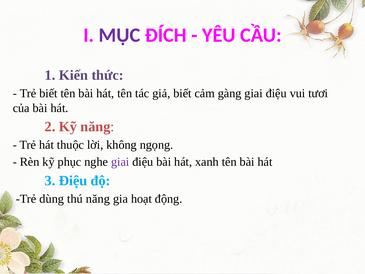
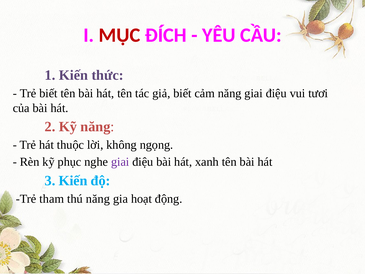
MỤC colour: purple -> red (119, 35)
cảm gàng: gàng -> năng (230, 93)
3 Điệu: Điệu -> Kiến (73, 181)
dùng: dùng -> tham (52, 199)
